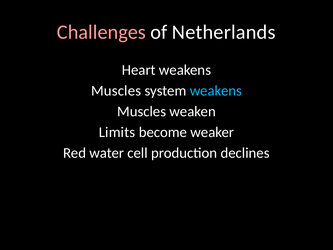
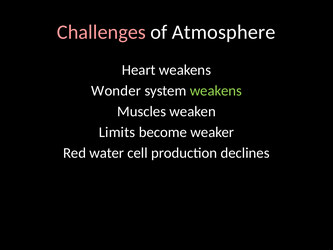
Netherlands: Netherlands -> Atmosphere (224, 32)
Muscles: Muscles -> Wonder (116, 91)
weakens colour: light blue -> light green (216, 91)
